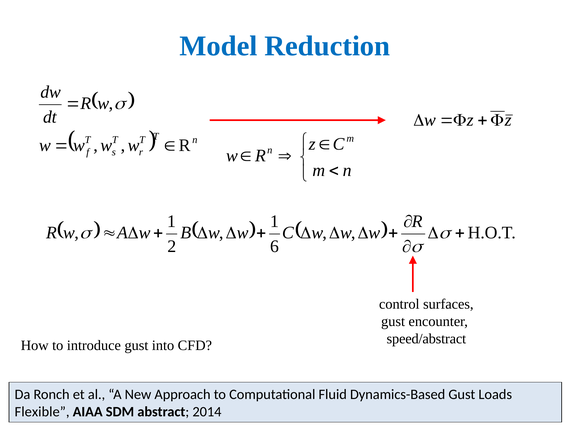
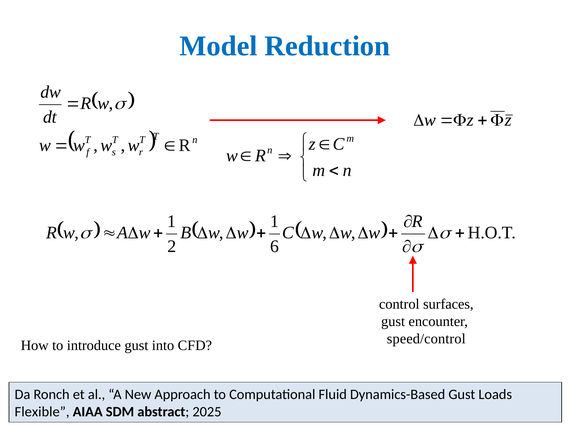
speed/abstract: speed/abstract -> speed/control (426, 338)
2014: 2014 -> 2025 (207, 412)
